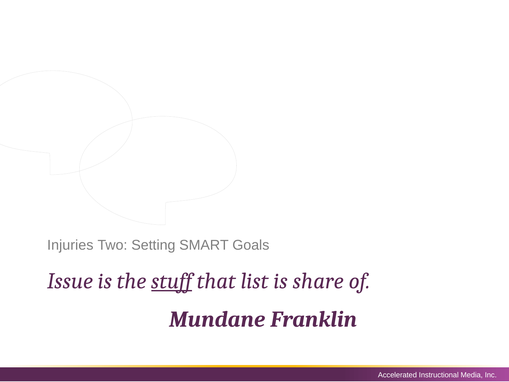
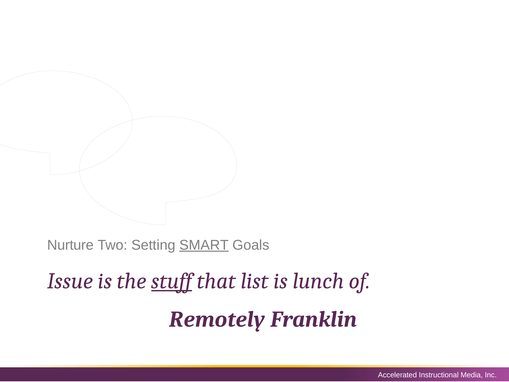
Injuries: Injuries -> Nurture (70, 245)
SMART underline: none -> present (204, 245)
share: share -> lunch (318, 281)
Mundane: Mundane -> Remotely (217, 319)
